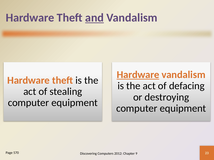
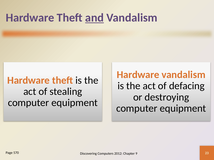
Hardware underline: present -> none (138, 75)
